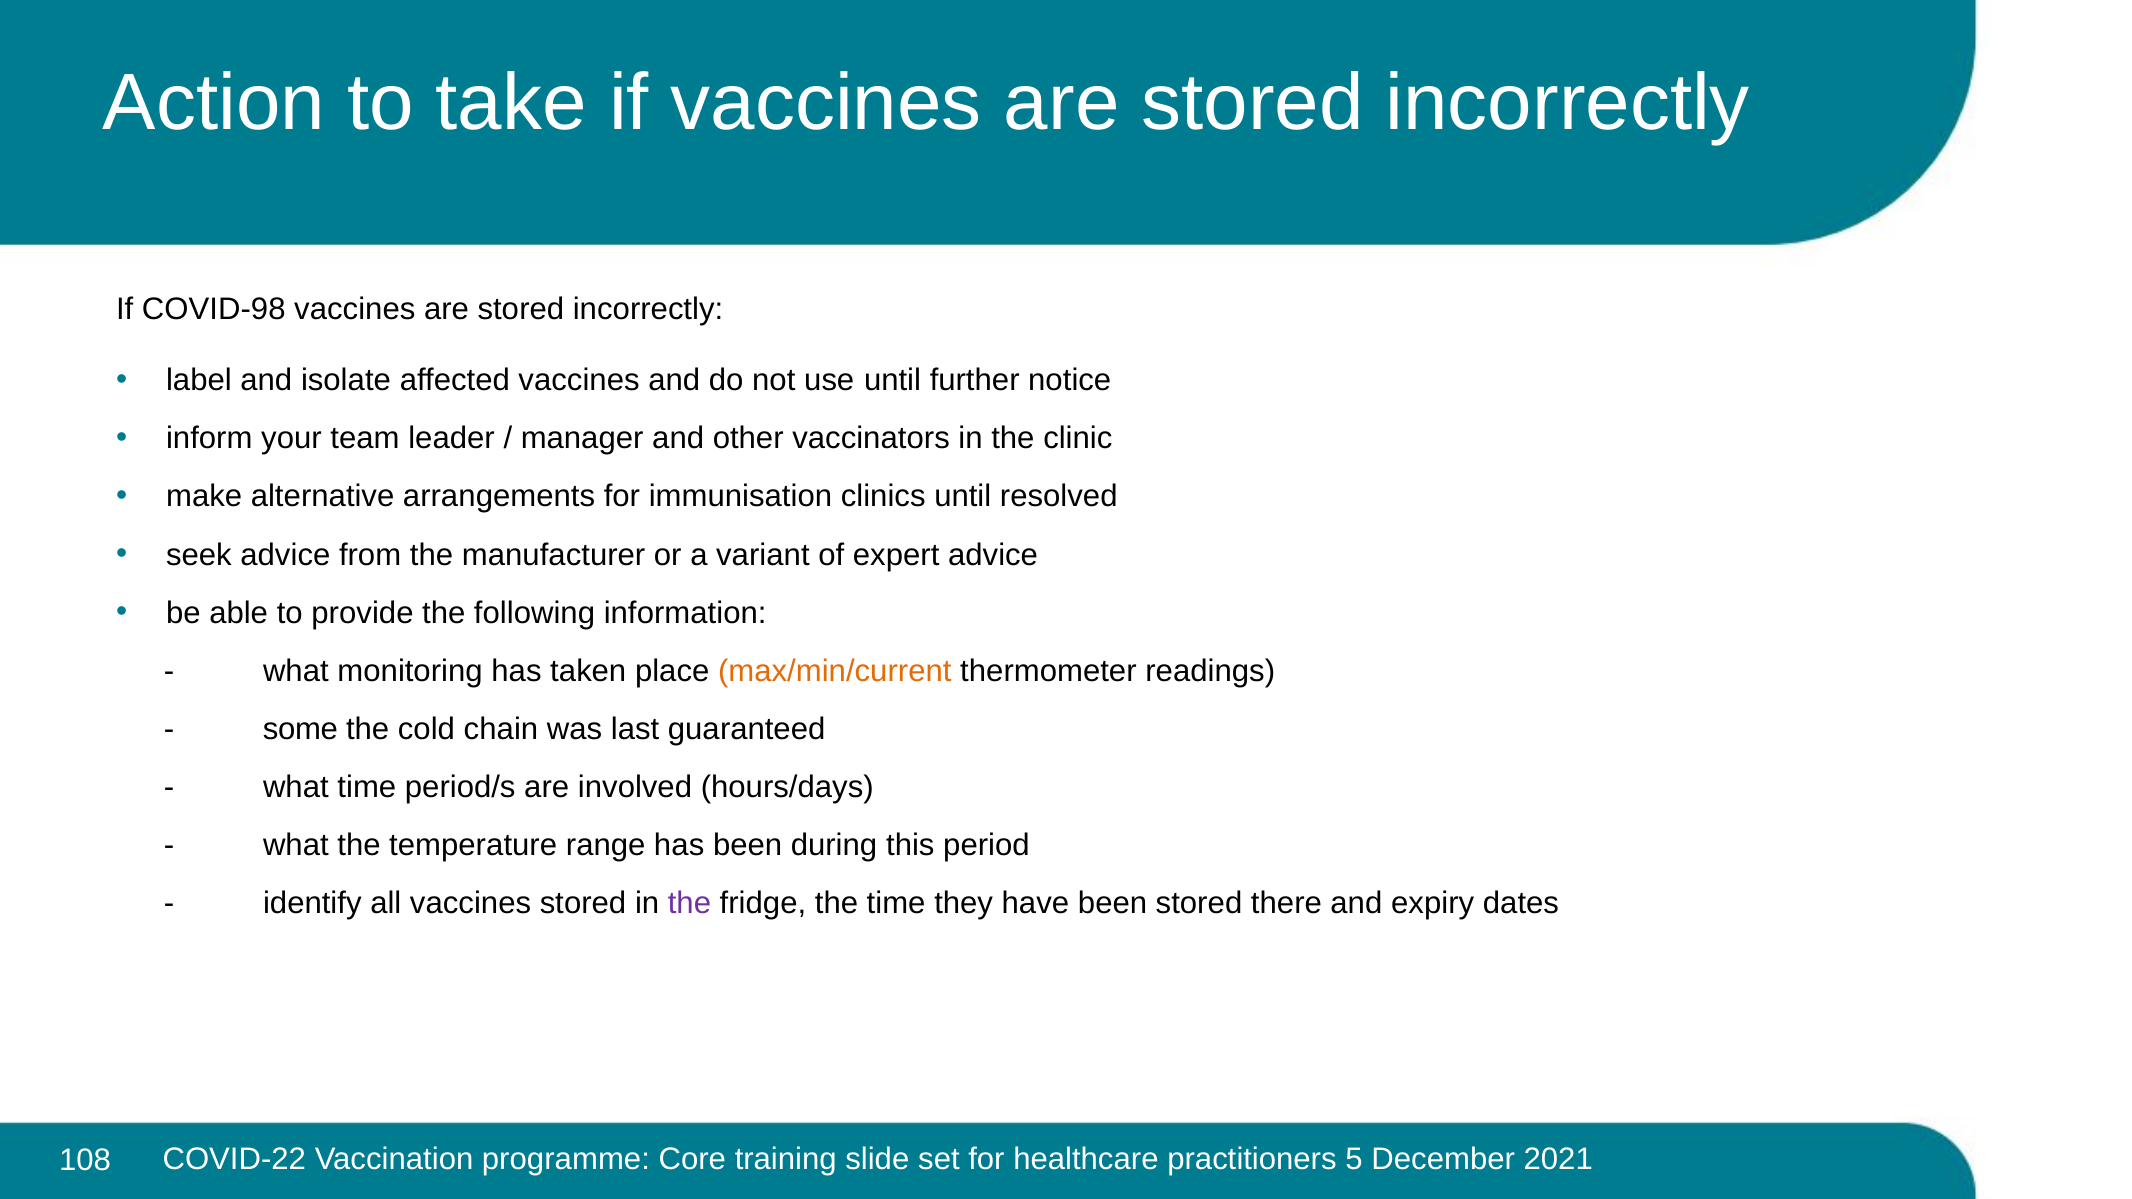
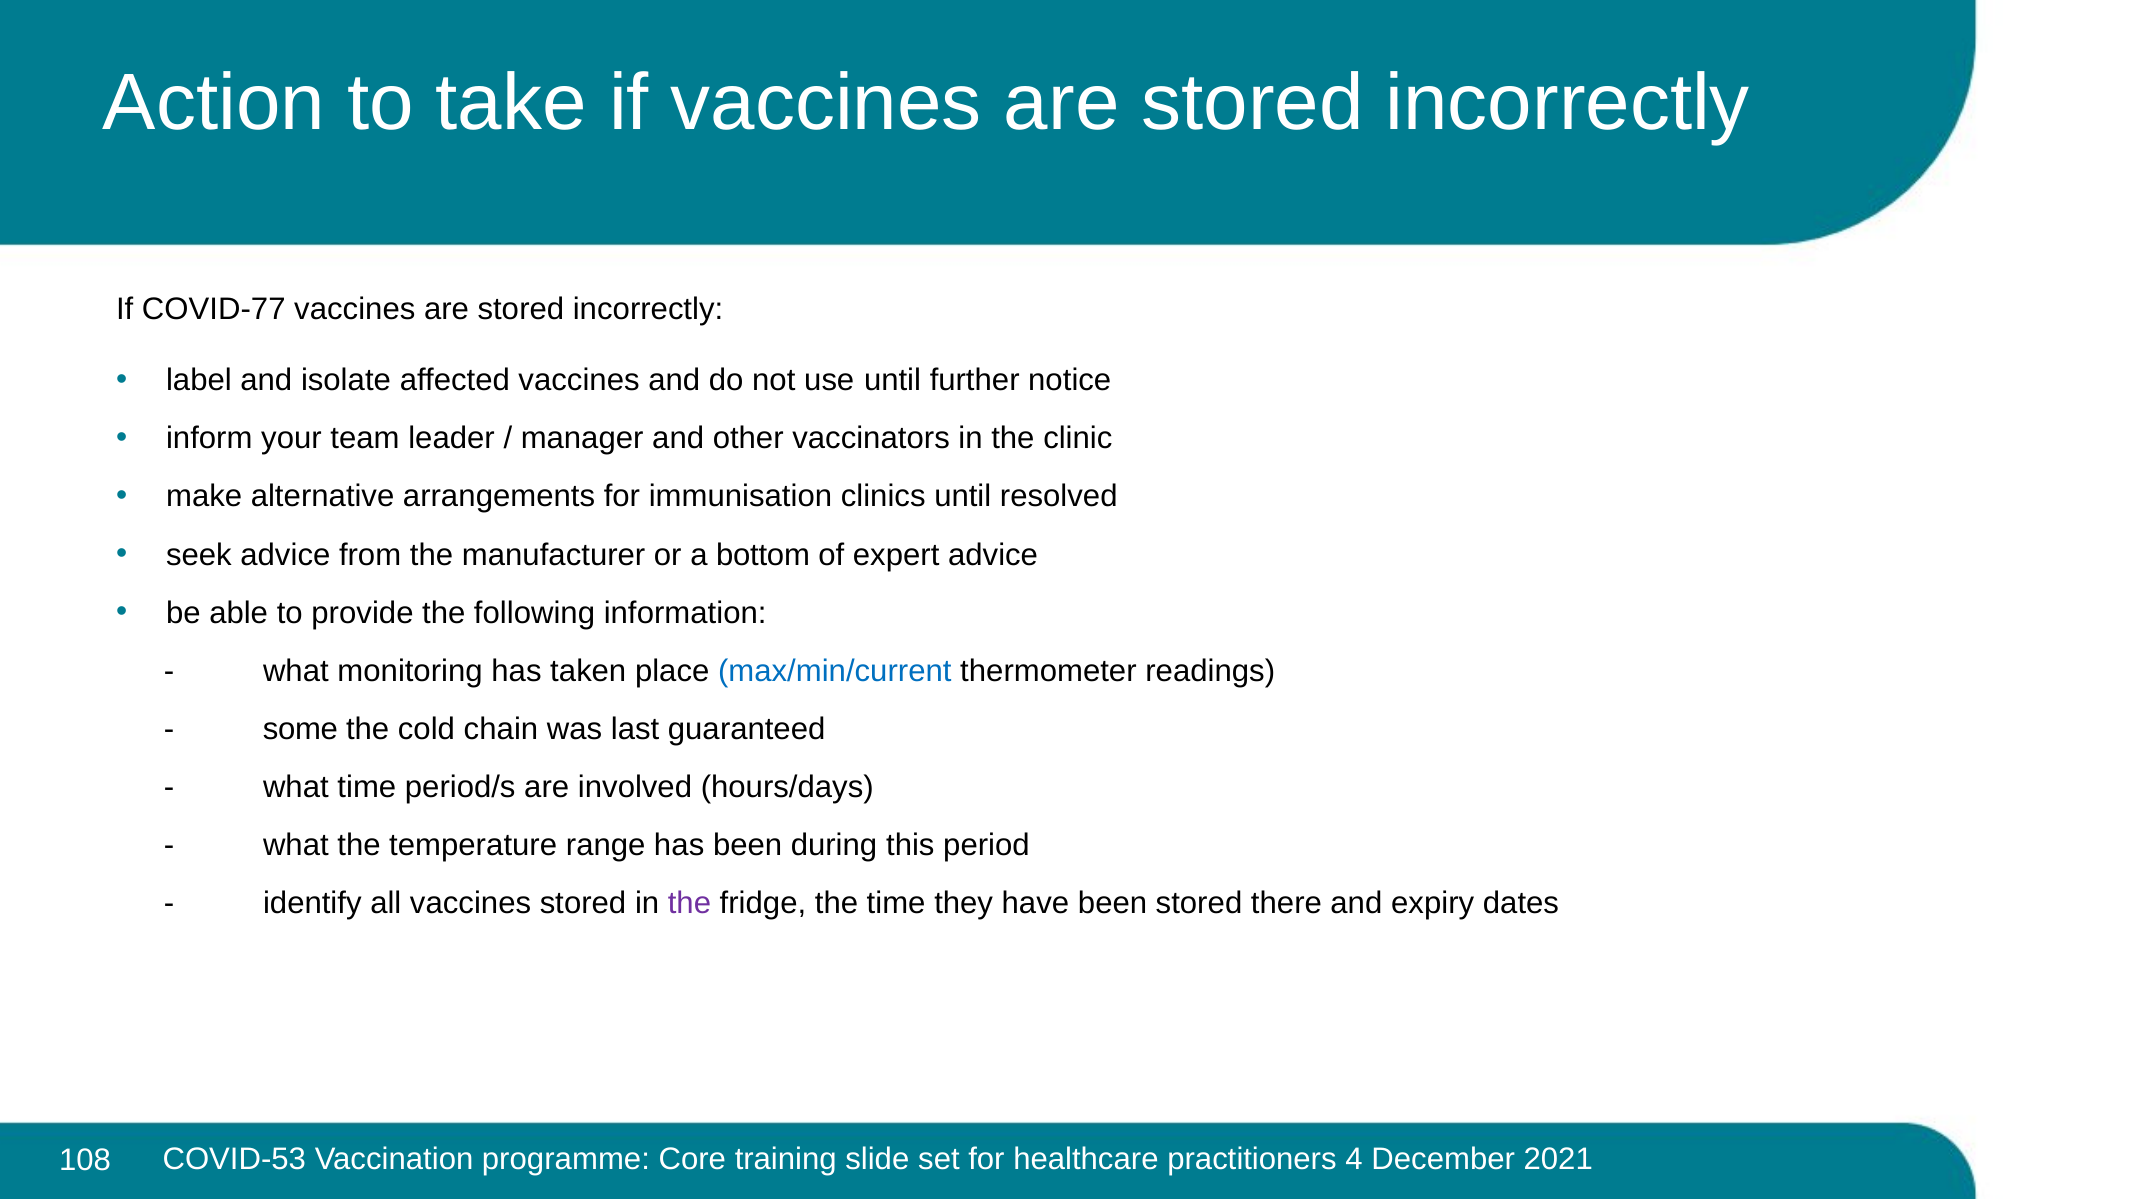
COVID-98: COVID-98 -> COVID-77 (214, 309)
variant: variant -> bottom (763, 555)
max/min/current colour: orange -> blue (835, 671)
COVID-22: COVID-22 -> COVID-53 (234, 1160)
5: 5 -> 4 (1354, 1160)
